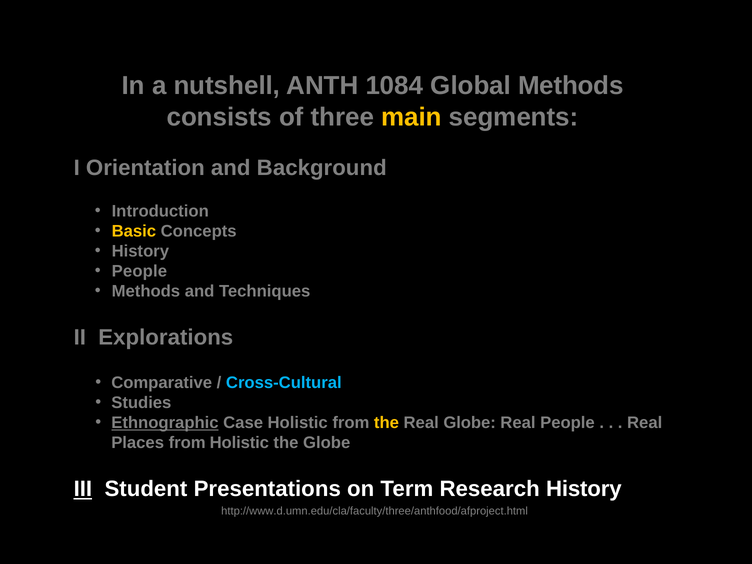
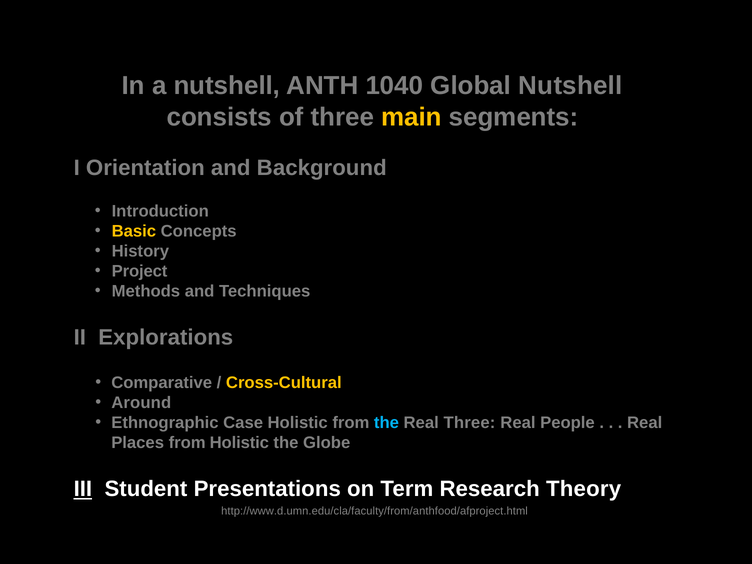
1084: 1084 -> 1040 (394, 86)
Global Methods: Methods -> Nutshell (571, 86)
People: People -> Project (140, 271)
Cross-Cultural colour: light blue -> yellow (284, 383)
Studies: Studies -> Around (141, 403)
Ethnographic underline: present -> none (165, 423)
the colour: yellow -> light blue (386, 423)
Real Globe: Globe -> Three (470, 423)
Research History: History -> Theory (584, 489)
http://www.d.umn.edu/cla/faculty/three/anthfood/afproject.html: http://www.d.umn.edu/cla/faculty/three/anthfood/afproject.html -> http://www.d.umn.edu/cla/faculty/from/anthfood/afproject.html (375, 511)
